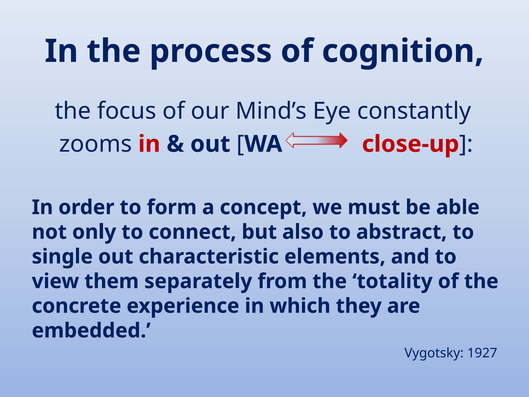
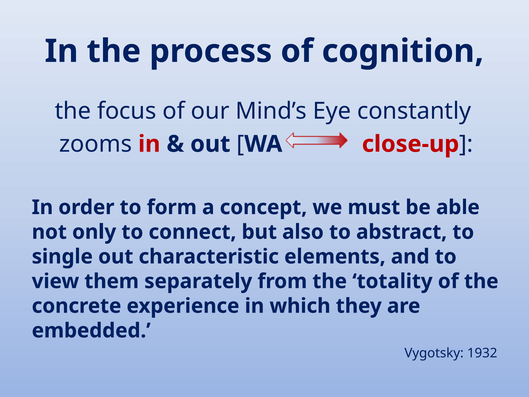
1927: 1927 -> 1932 (482, 353)
